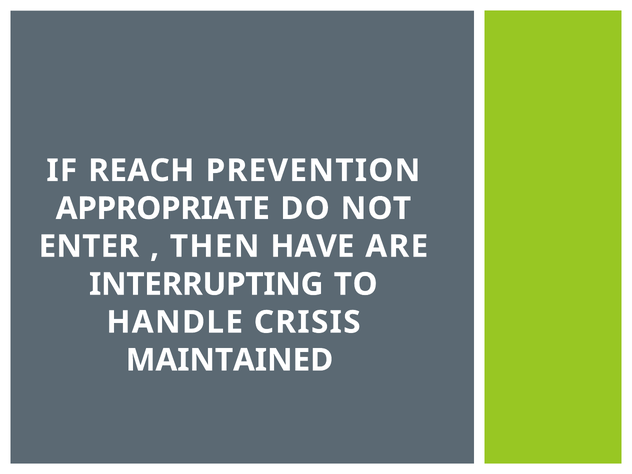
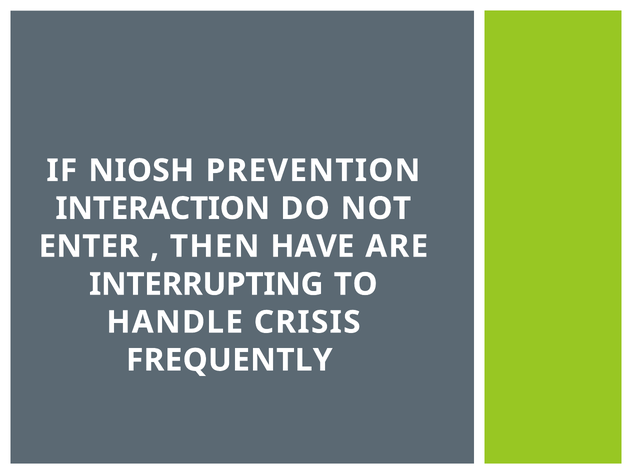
REACH: REACH -> NIOSH (141, 171)
APPROPRIATE: APPROPRIATE -> INTERACTION (163, 209)
MAINTAINED: MAINTAINED -> FREQUENTLY (229, 360)
